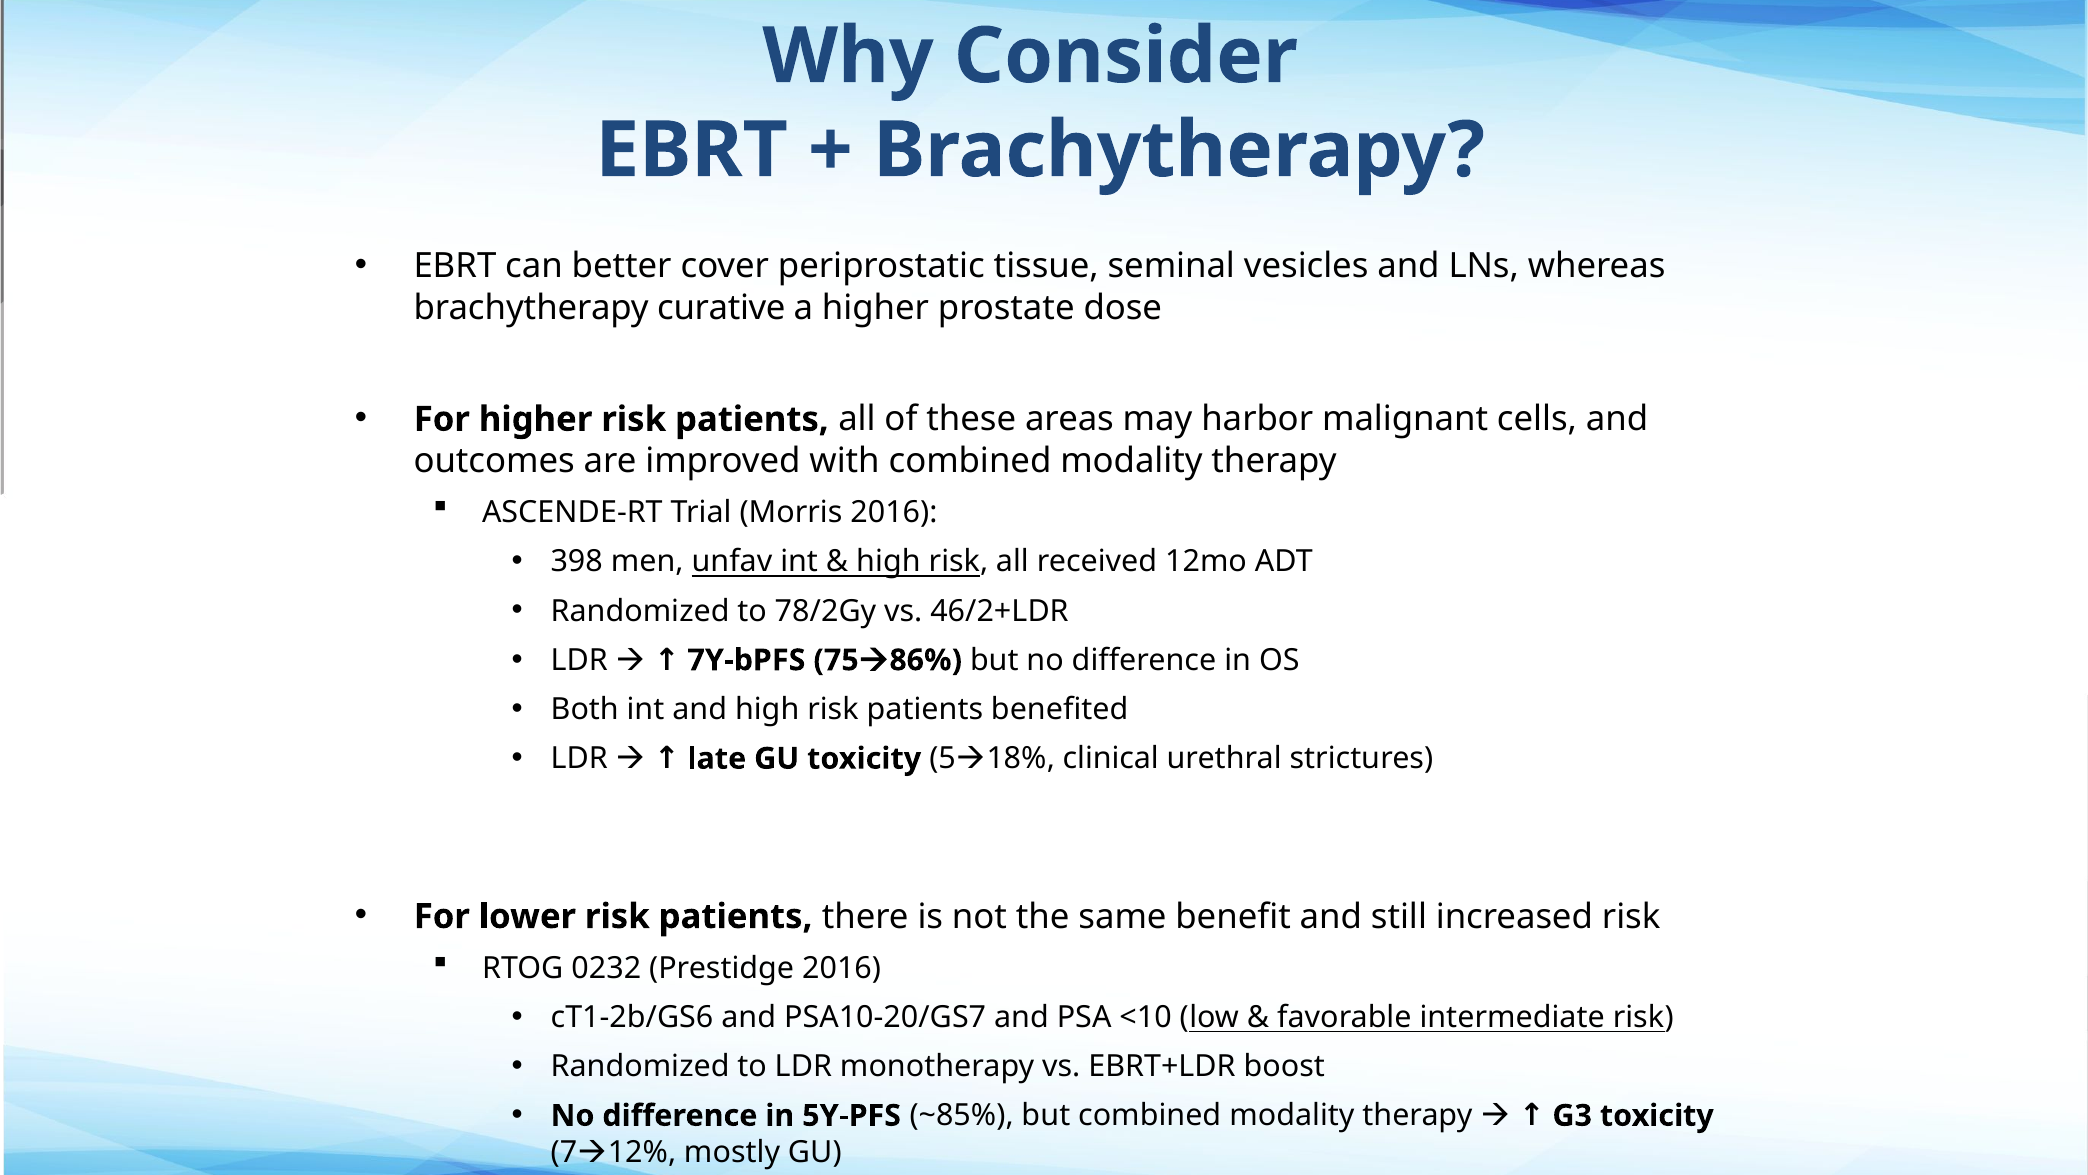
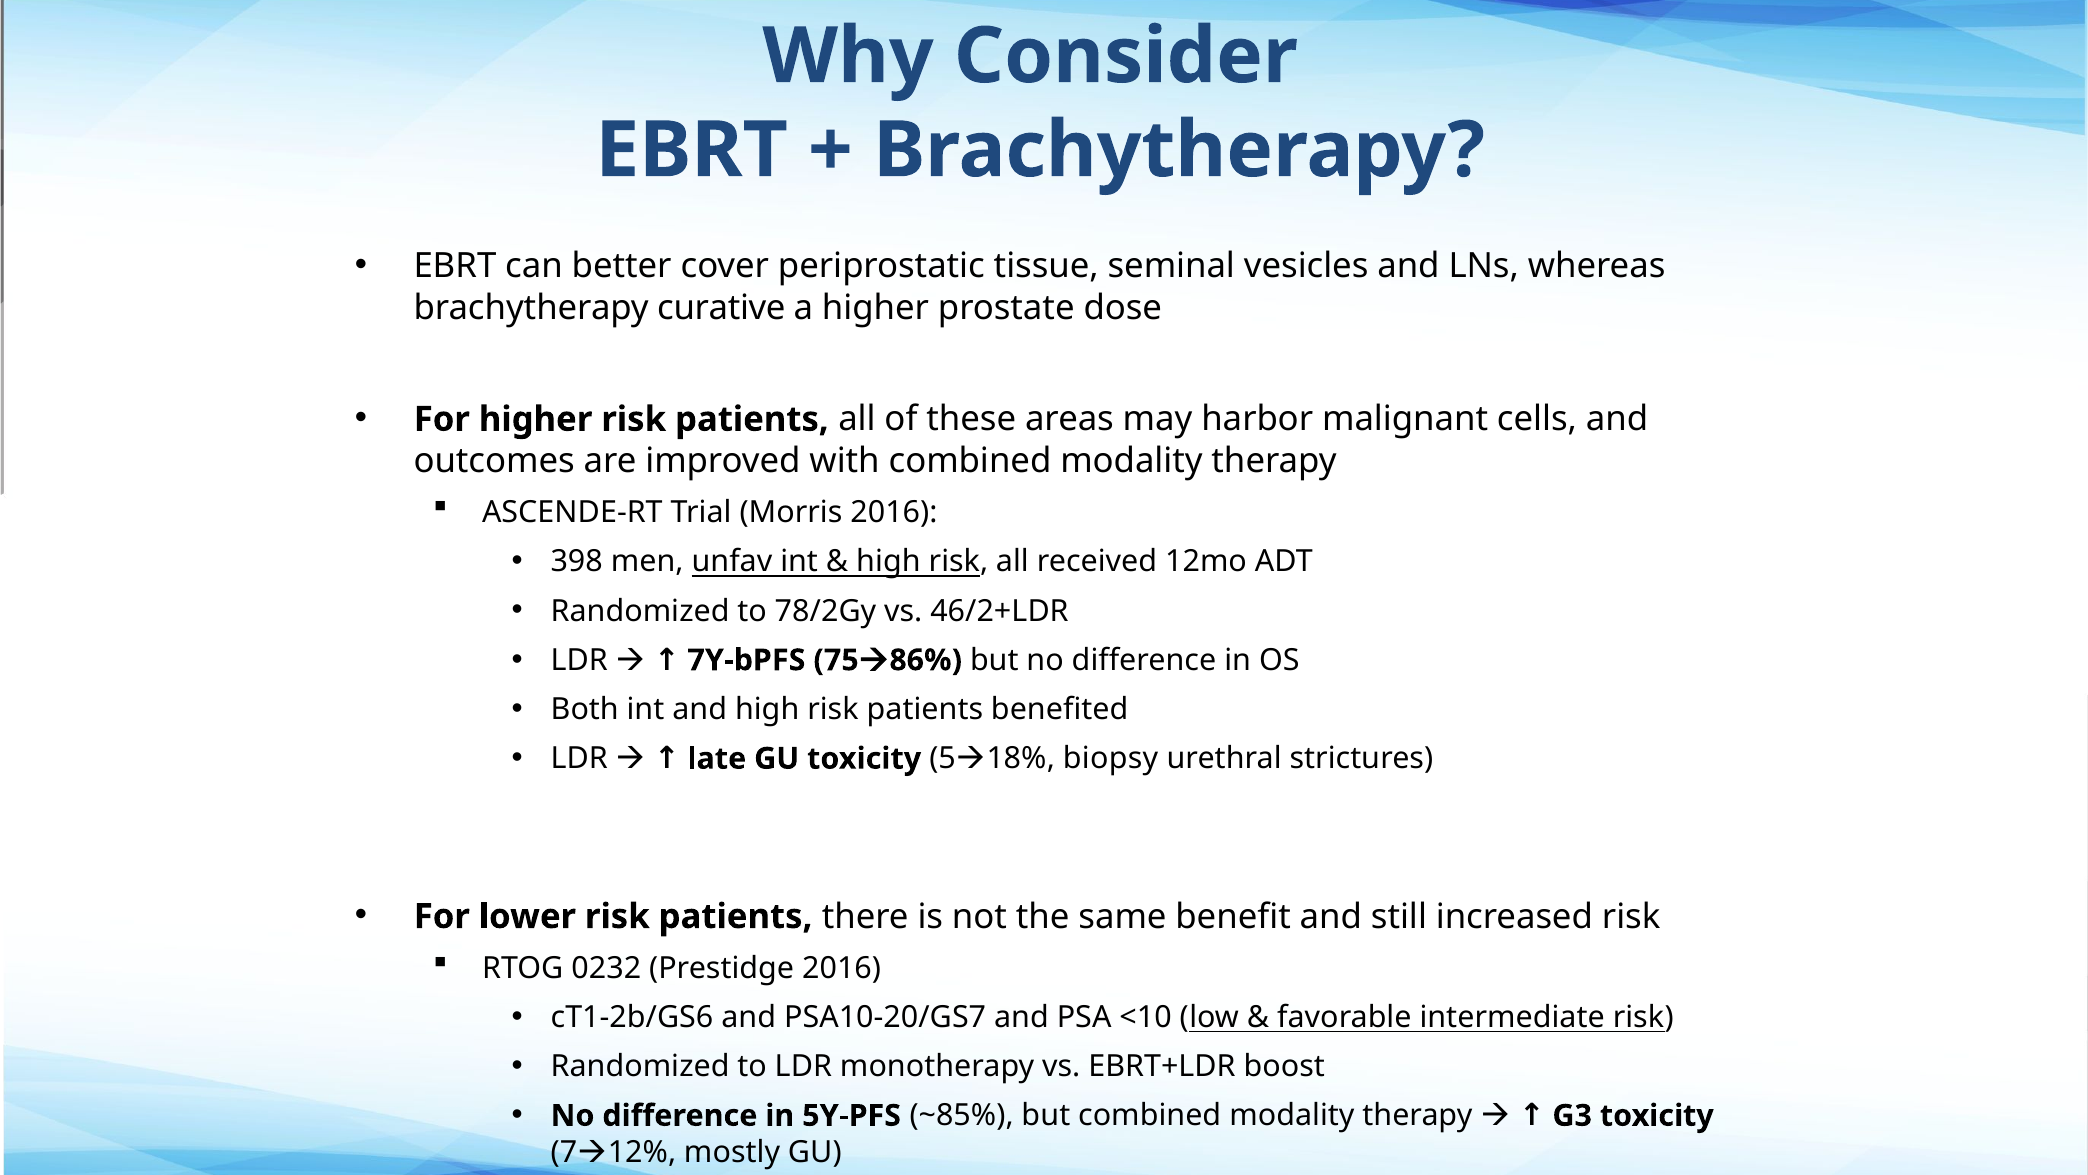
clinical: clinical -> biopsy (1111, 758)
